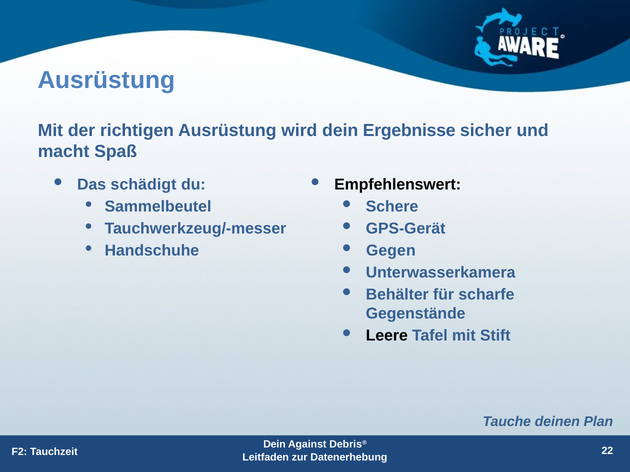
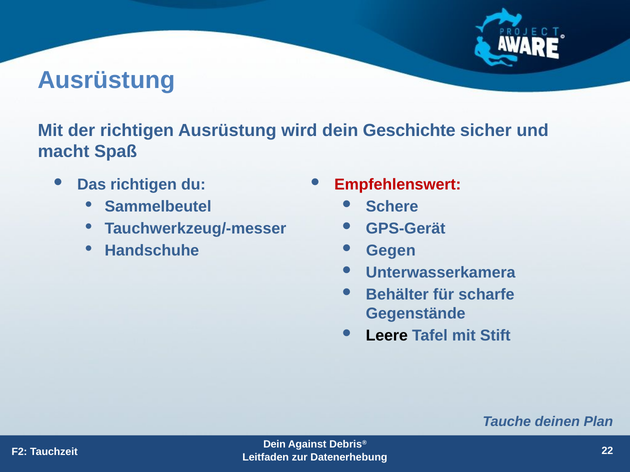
Ergebnisse: Ergebnisse -> Geschichte (409, 130)
Empfehlenswert colour: black -> red (398, 185)
Das schädigt: schädigt -> richtigen (144, 185)
